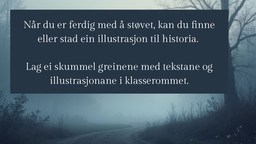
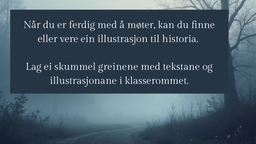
støvet: støvet -> møter (141, 25)
stad: stad -> vere (69, 39)
